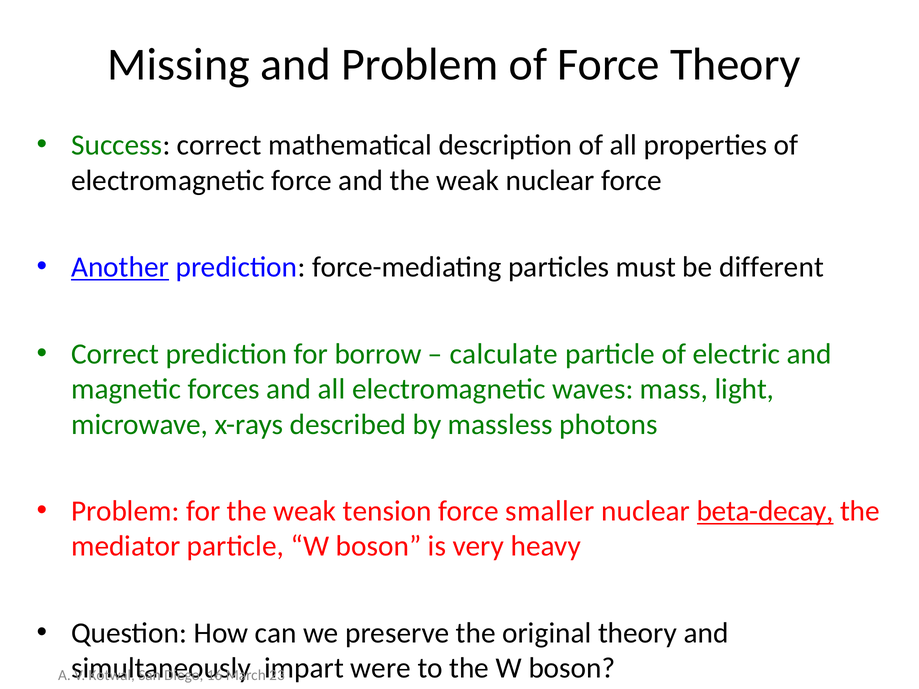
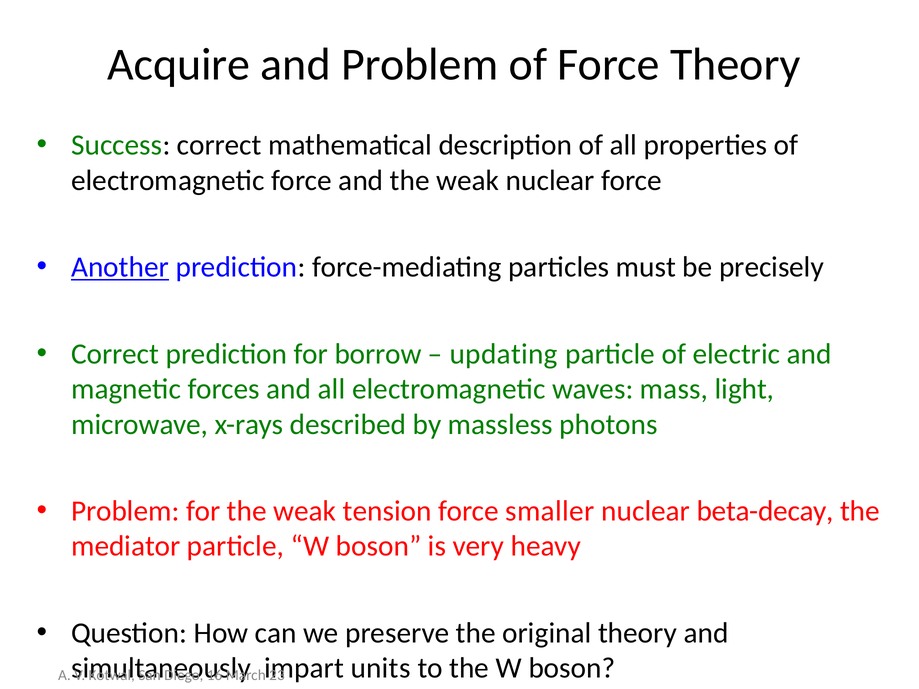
Missing: Missing -> Acquire (179, 65)
different: different -> precisely (771, 267)
calculate: calculate -> updating (504, 354)
beta-decay underline: present -> none (765, 511)
were: were -> units (381, 668)
